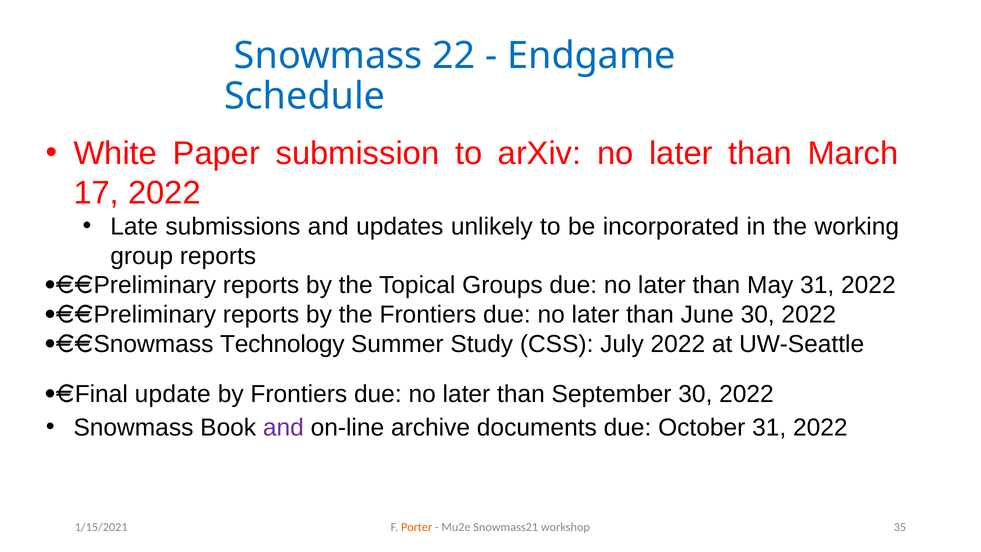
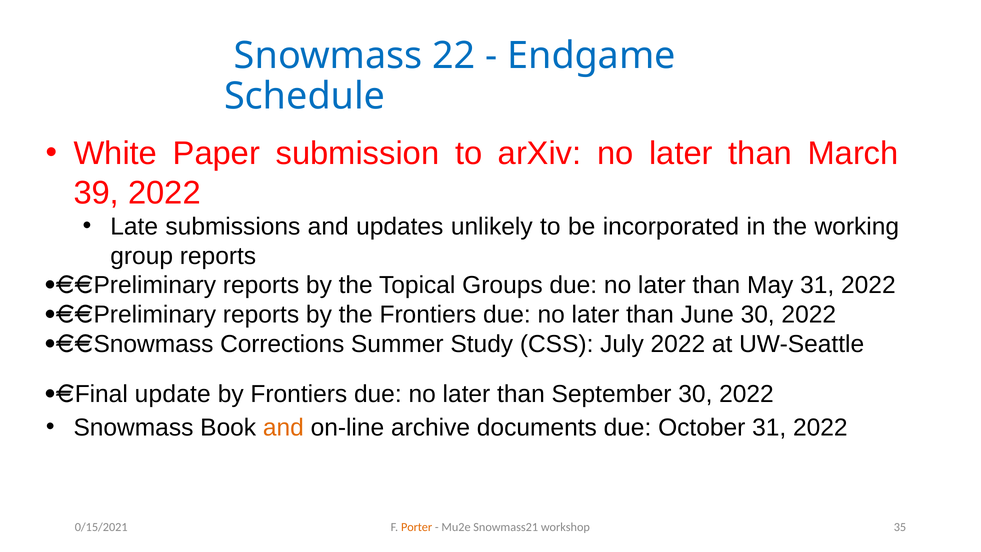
17: 17 -> 39 (96, 193)
Technology: Technology -> Corrections (282, 344)
and colour: purple -> orange (283, 427)
1/15/2021: 1/15/2021 -> 0/15/2021 (101, 527)
